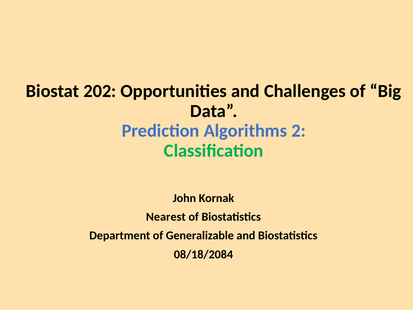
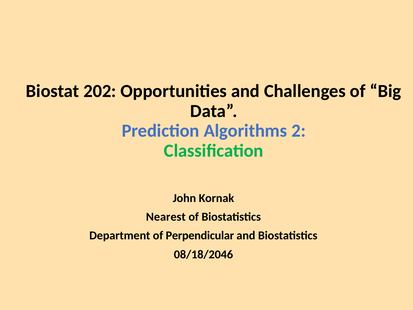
Generalizable: Generalizable -> Perpendicular (200, 235)
08/18/2084: 08/18/2084 -> 08/18/2046 (203, 254)
